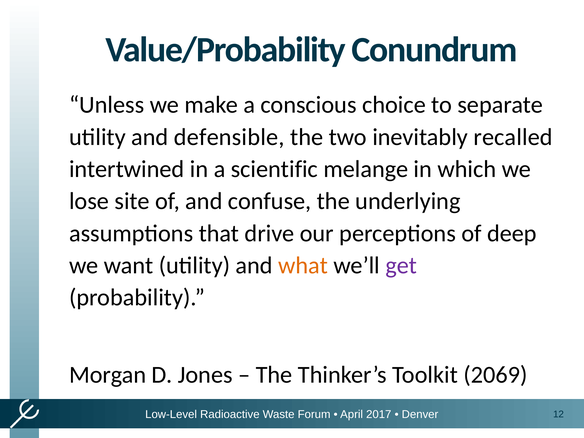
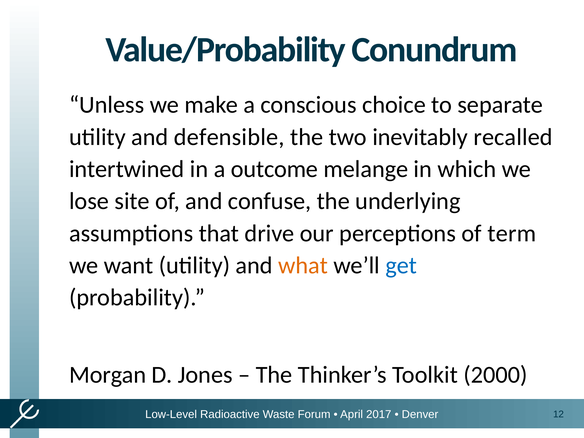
scientific: scientific -> outcome (274, 169)
deep: deep -> term (512, 233)
get colour: purple -> blue (401, 265)
2069: 2069 -> 2000 (495, 375)
